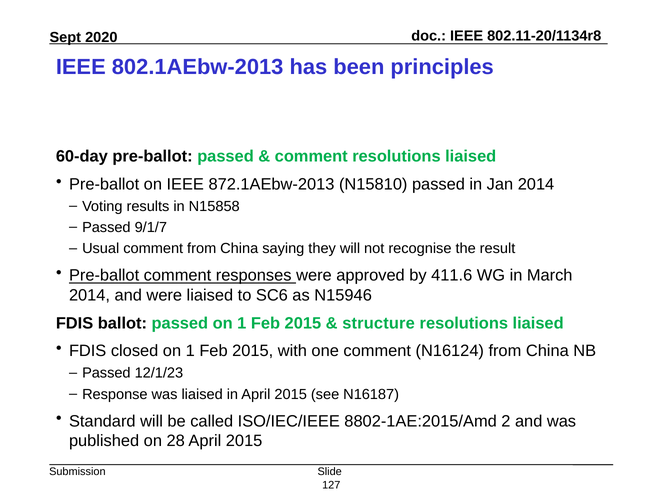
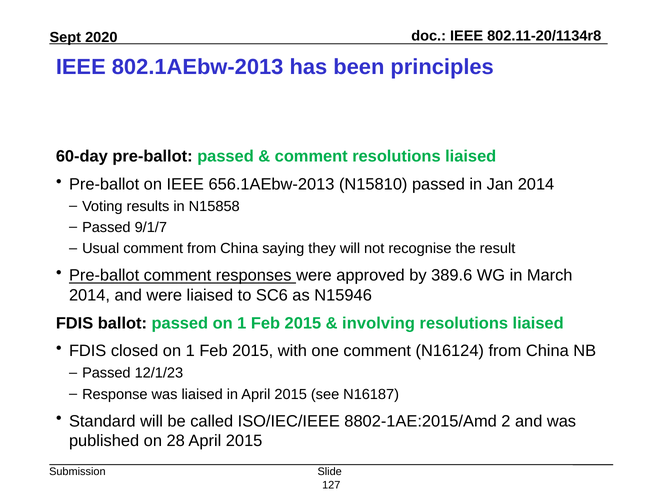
872.1AEbw-2013: 872.1AEbw-2013 -> 656.1AEbw-2013 (271, 185)
411.6: 411.6 -> 389.6 (452, 276)
structure: structure -> involving (379, 324)
